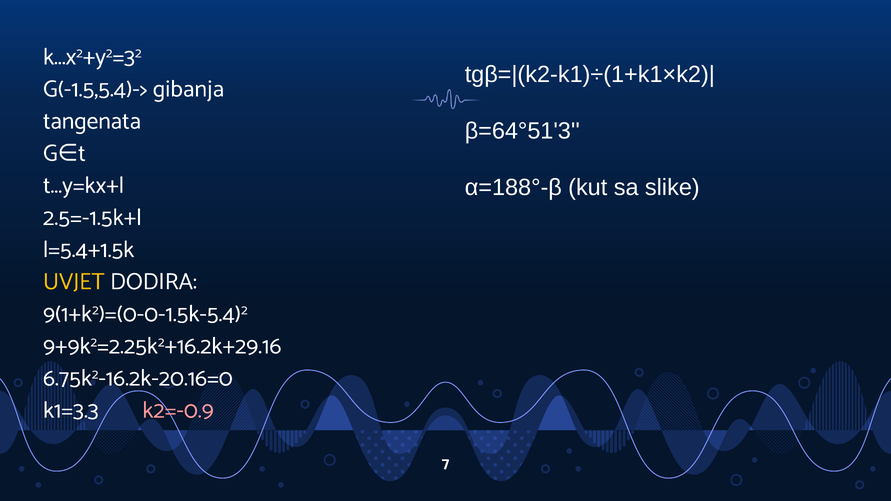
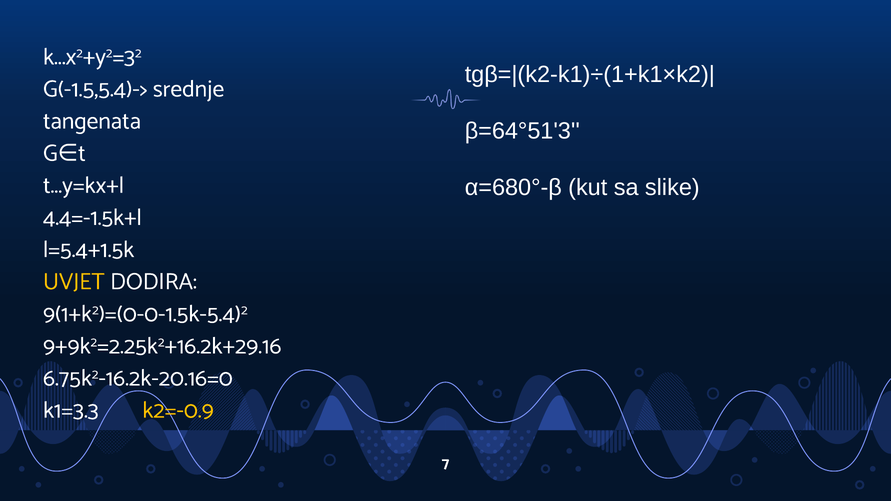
gibanja: gibanja -> srednje (189, 89)
α=188°-β: α=188°-β -> α=680°-β (513, 188)
2.5=-1.5k+l: 2.5=-1.5k+l -> 4.4=-1.5k+l (92, 217)
k2=-0.9 colour: pink -> yellow (178, 410)
